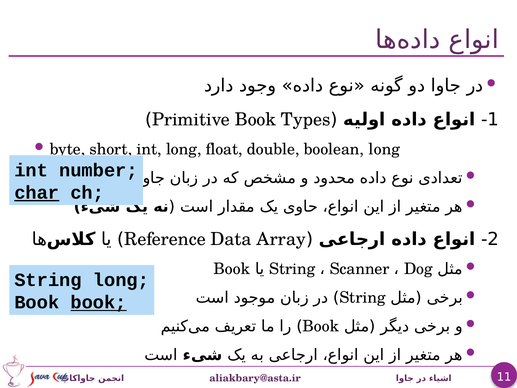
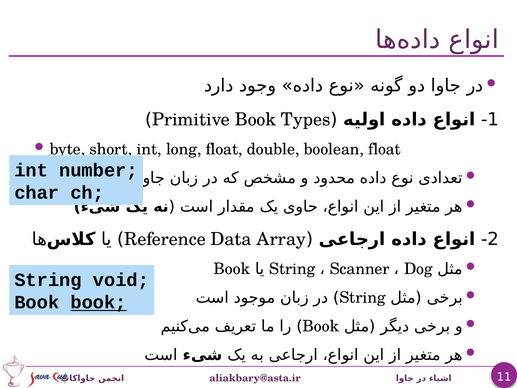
boolean long: long -> float (384, 149)
char underline: present -> none (37, 193)
String long: long -> void (121, 280)
